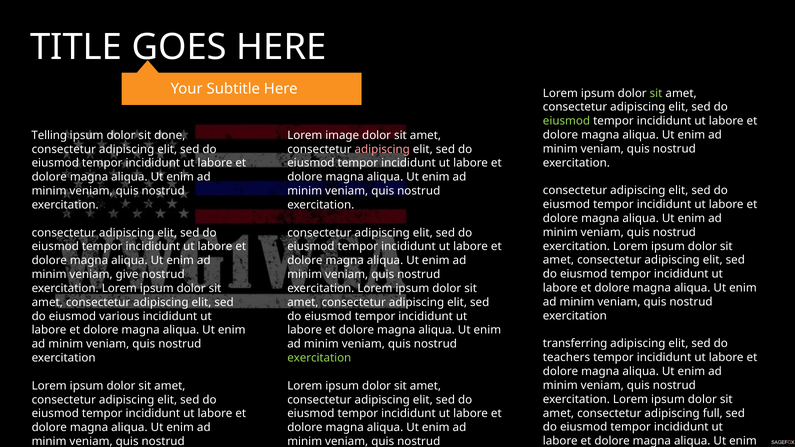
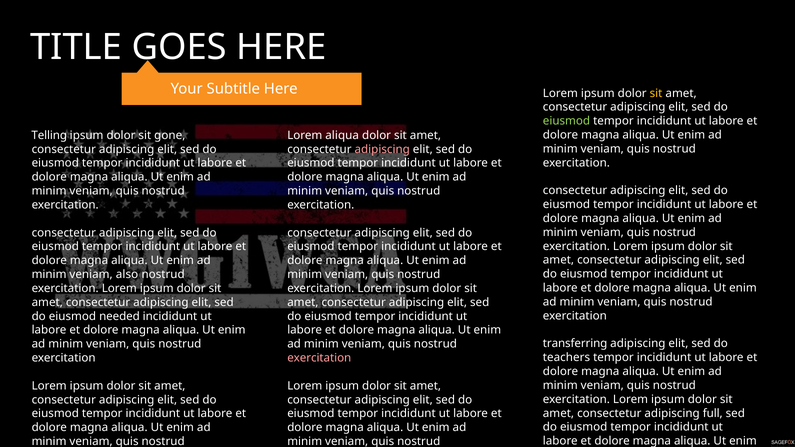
sit colour: light green -> yellow (656, 93)
done: done -> gone (170, 135)
Lorem image: image -> aliqua (342, 135)
give: give -> also (127, 275)
various: various -> needed (119, 316)
exercitation colour: light green -> pink (319, 358)
